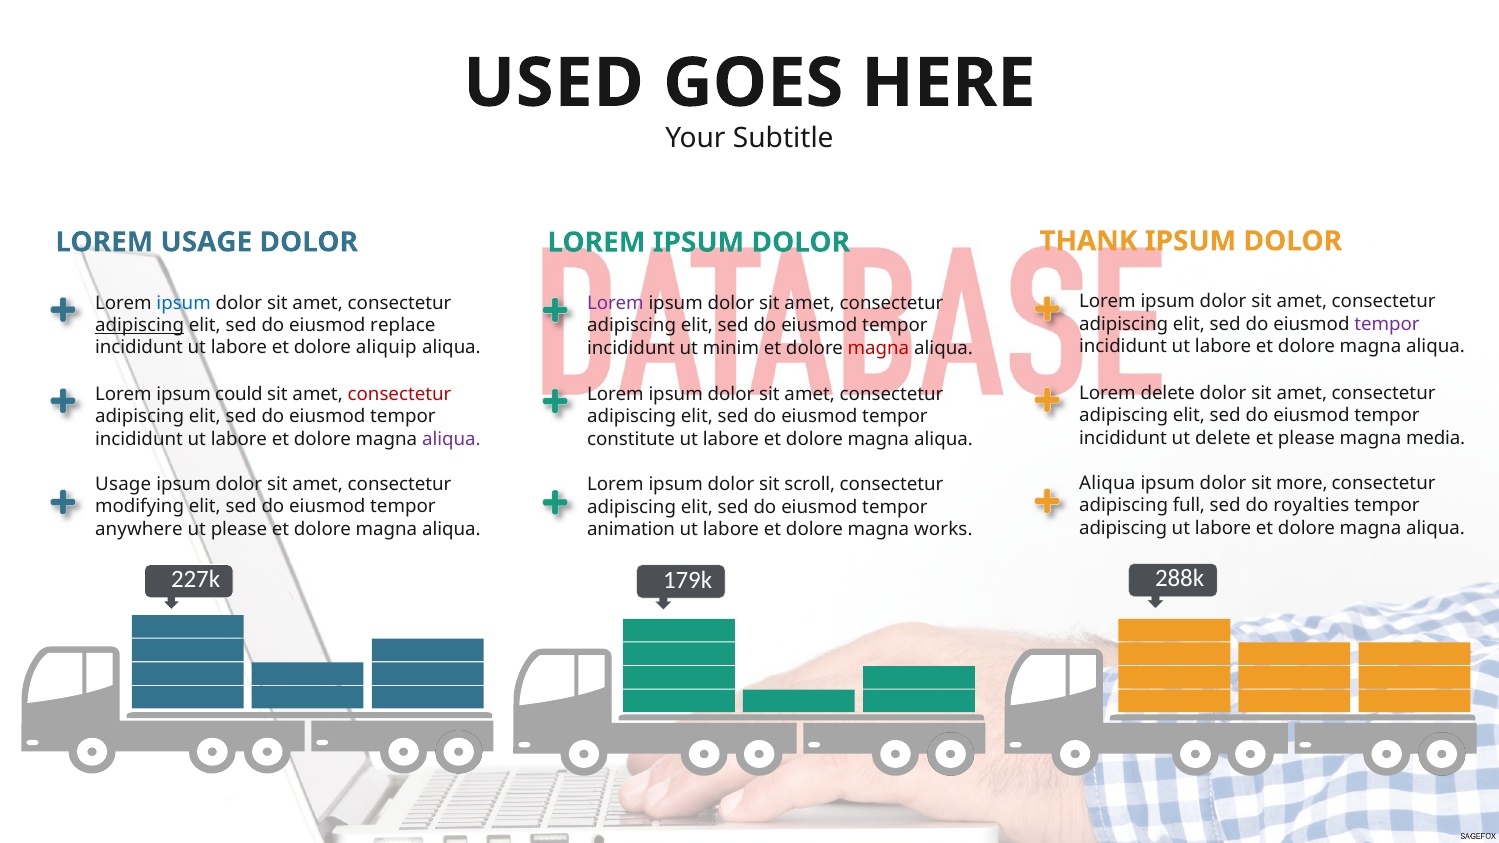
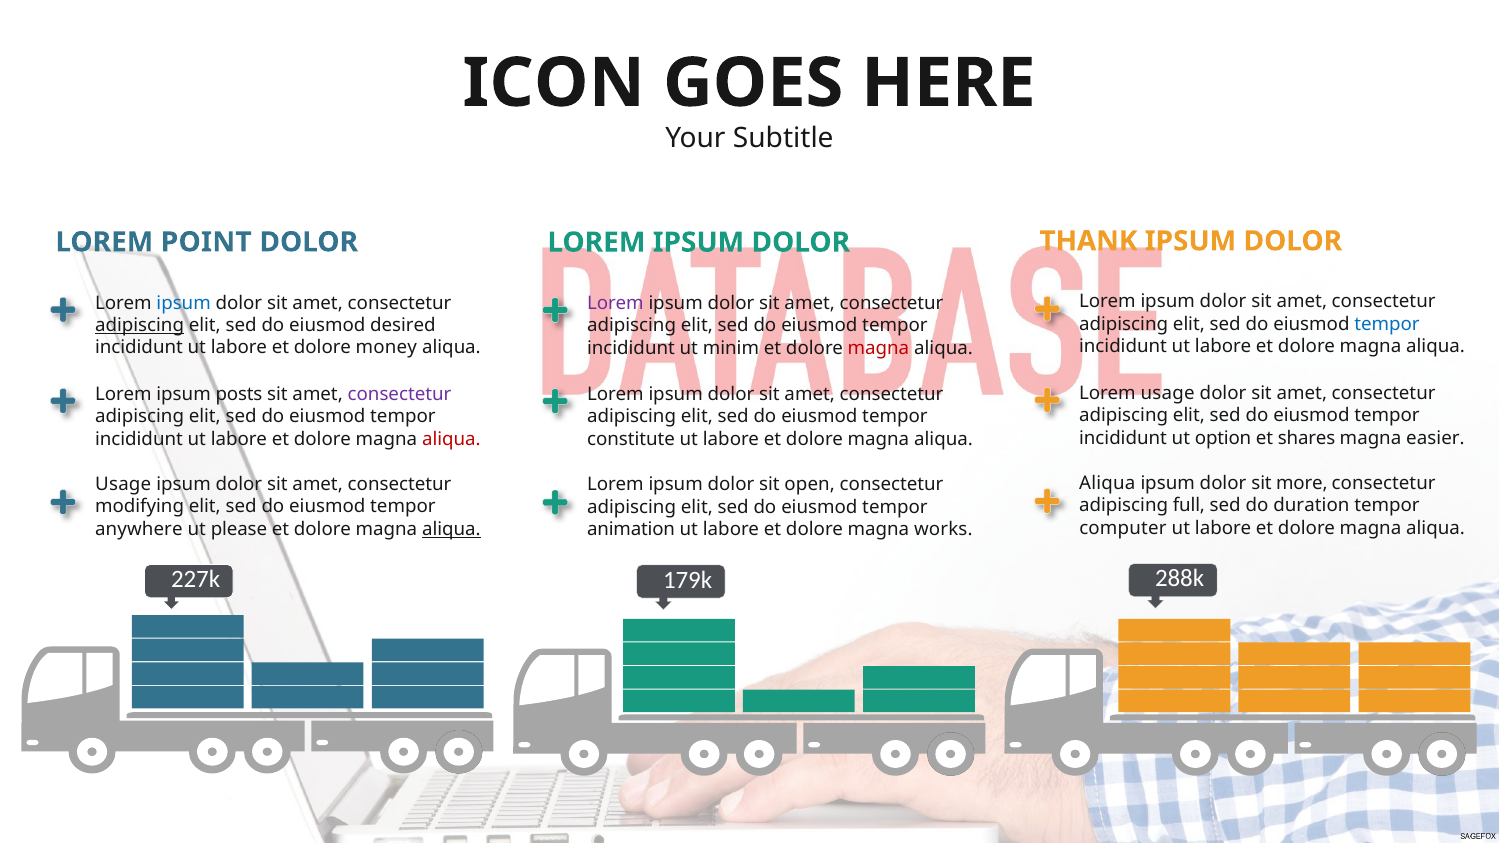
USED: USED -> ICON (554, 83)
LOREM USAGE: USAGE -> POINT (206, 242)
tempor colour: purple -> blue (1387, 324)
replace: replace -> desired (403, 325)
aliquip: aliquip -> money (386, 348)
Lorem delete: delete -> usage (1168, 393)
could: could -> posts (239, 394)
consectetur colour: red -> purple (400, 394)
ut delete: delete -> option (1223, 438)
et please: please -> shares (1307, 438)
media: media -> easier (1435, 438)
aliqua colour: purple -> red (451, 439)
scroll: scroll -> open (810, 485)
royalties: royalties -> duration (1311, 506)
adipiscing: adipiscing -> computer (1123, 528)
aliqua underline: none -> present (451, 529)
